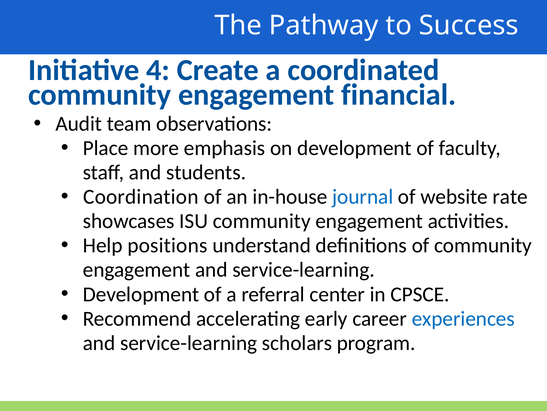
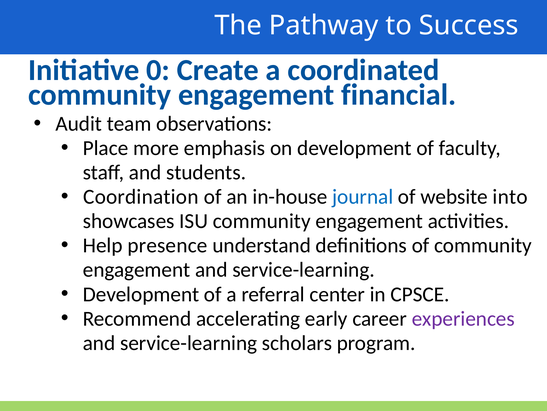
4: 4 -> 0 (158, 70)
rate: rate -> into (510, 197)
positions: positions -> presence (167, 245)
experiences colour: blue -> purple (463, 318)
